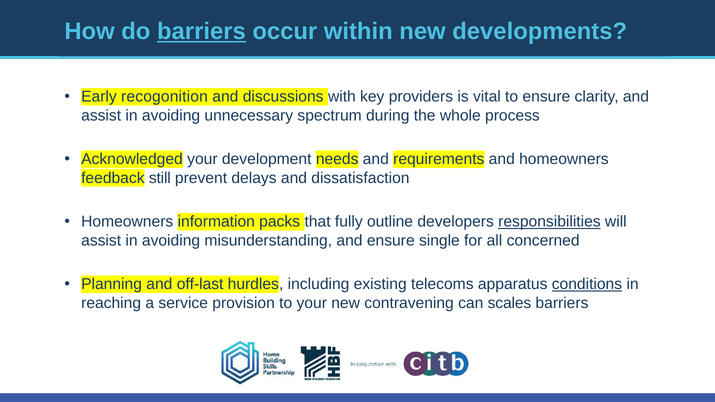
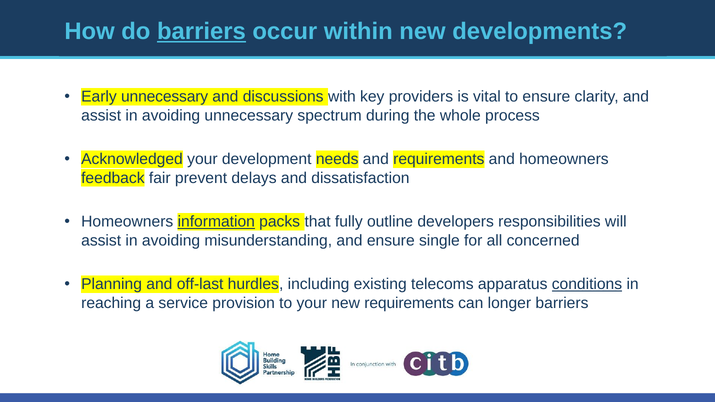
Early recogonition: recogonition -> unnecessary (165, 97)
still: still -> fair (160, 178)
information underline: none -> present (216, 222)
responsibilities underline: present -> none (549, 222)
new contravening: contravening -> requirements (409, 303)
scales: scales -> longer (509, 303)
